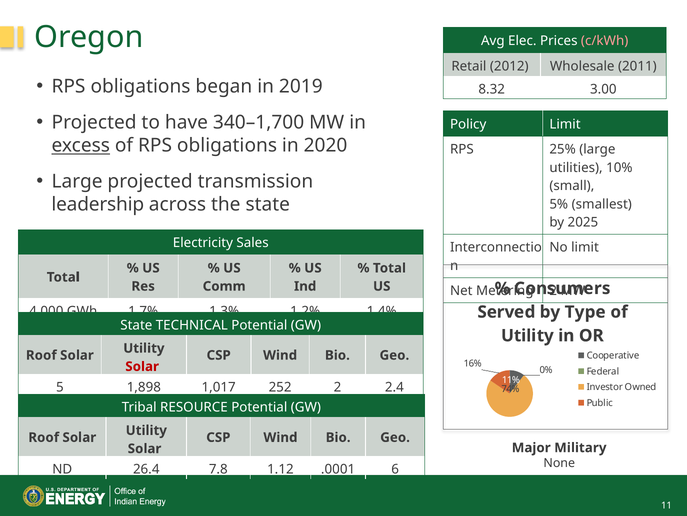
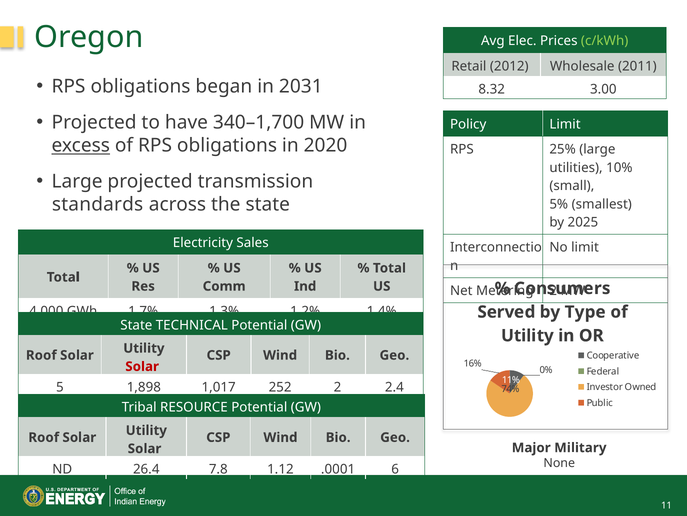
c/kWh colour: pink -> light green (605, 41)
2019: 2019 -> 2031 (301, 86)
leadership: leadership -> standards (98, 204)
